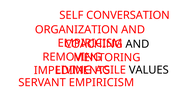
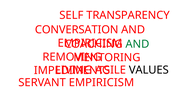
CONVERSATION: CONVERSATION -> TRANSPARENCY (128, 15)
ORGANIZATION: ORGANIZATION -> CONVERSATION (77, 30)
AND colour: black -> green (137, 44)
